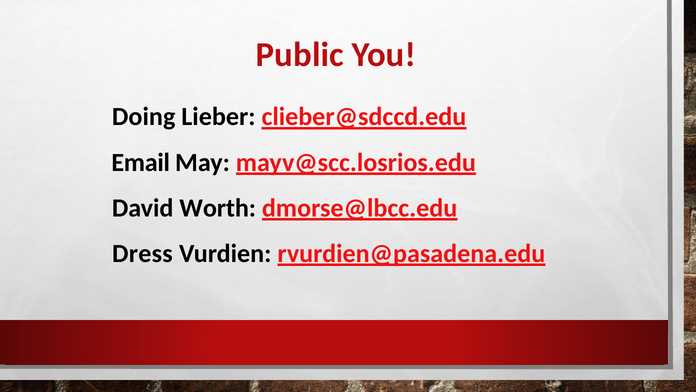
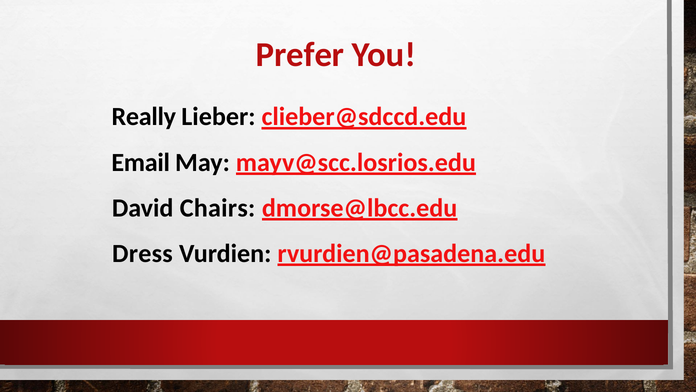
Public: Public -> Prefer (300, 54)
Doing: Doing -> Really (144, 117)
Worth: Worth -> Chairs (217, 208)
